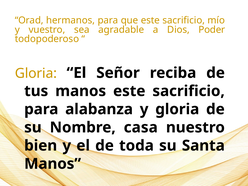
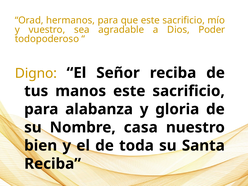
Gloria: Gloria -> Digno (36, 73)
Manos: Manos -> Reciba (53, 164)
